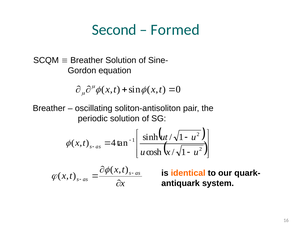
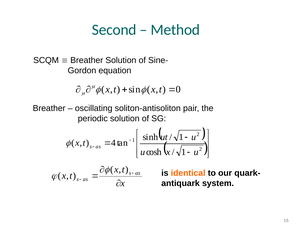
Formed: Formed -> Method (175, 30)
